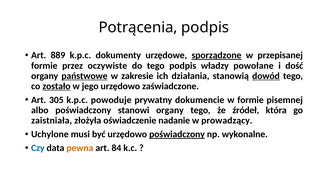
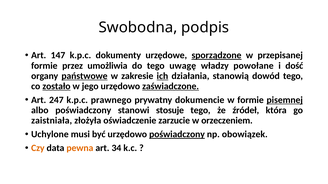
Potrącenia: Potrącenia -> Swobodna (138, 28)
889: 889 -> 147 (58, 55)
oczywiste: oczywiste -> umożliwia (107, 66)
tego podpis: podpis -> uwagę (183, 66)
ich underline: none -> present (162, 76)
dowód underline: present -> none (266, 76)
zaświadczone underline: none -> present (171, 86)
305: 305 -> 247 (56, 100)
powoduje: powoduje -> prawnego (111, 100)
pisemnej underline: none -> present (285, 100)
stanowi organy: organy -> stosuje (170, 111)
nadanie: nadanie -> zarzucie (174, 121)
prowadzący: prowadzący -> orzeczeniem (227, 121)
wykonalne: wykonalne -> obowiązek (245, 135)
Czy colour: blue -> orange (38, 148)
84: 84 -> 34 (116, 148)
